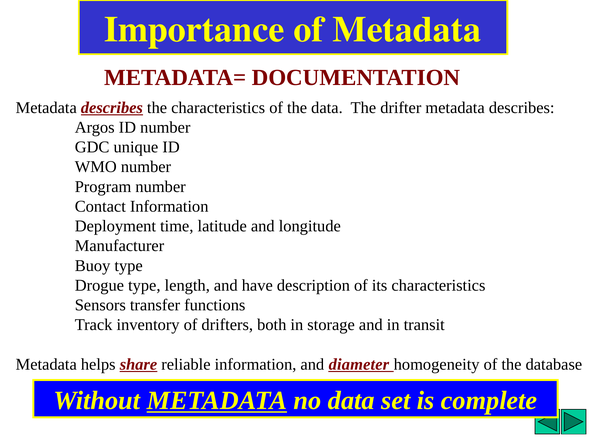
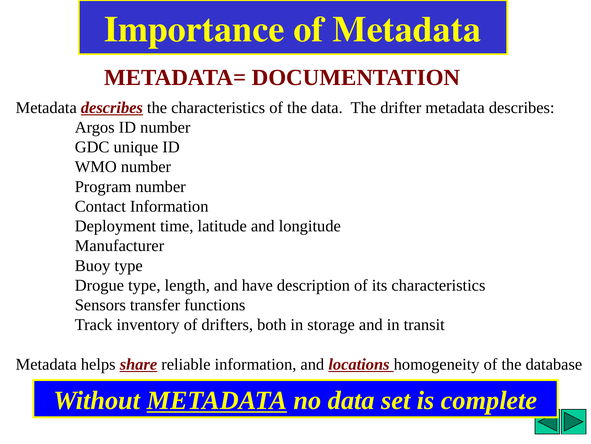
diameter: diameter -> locations (359, 364)
